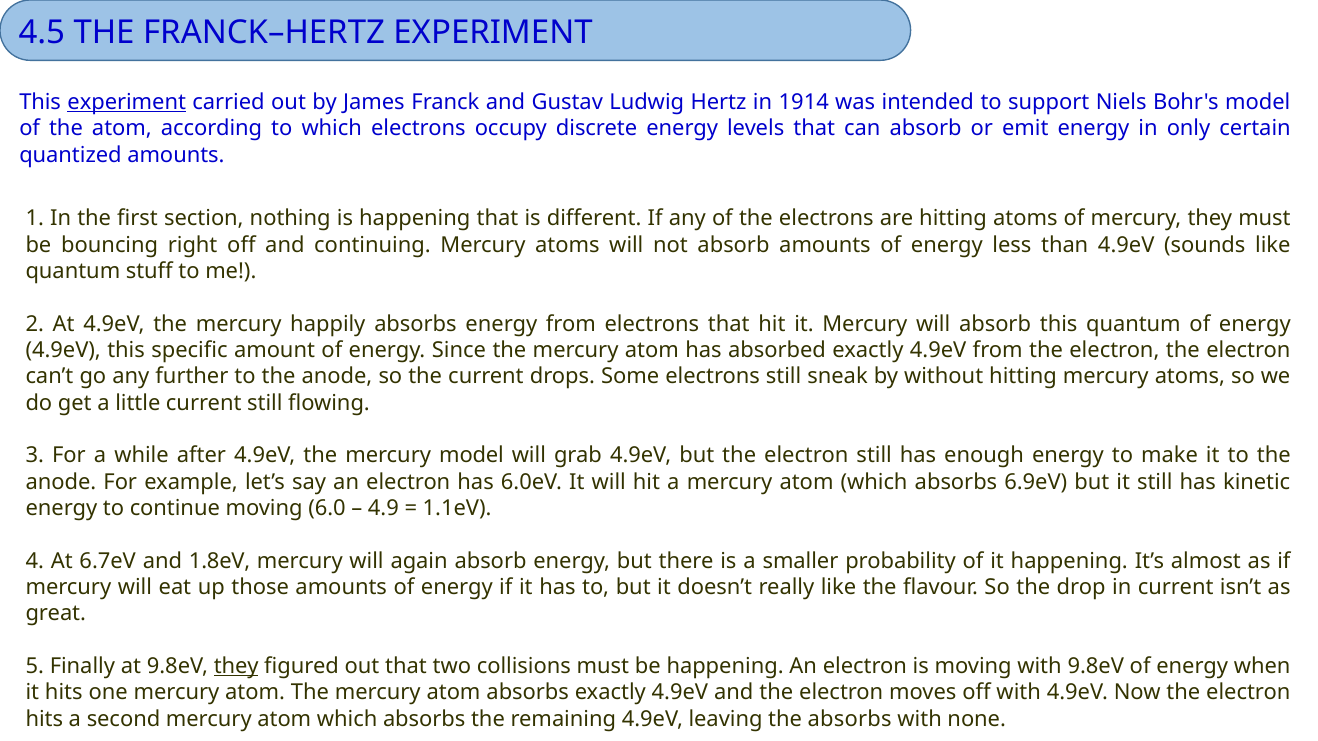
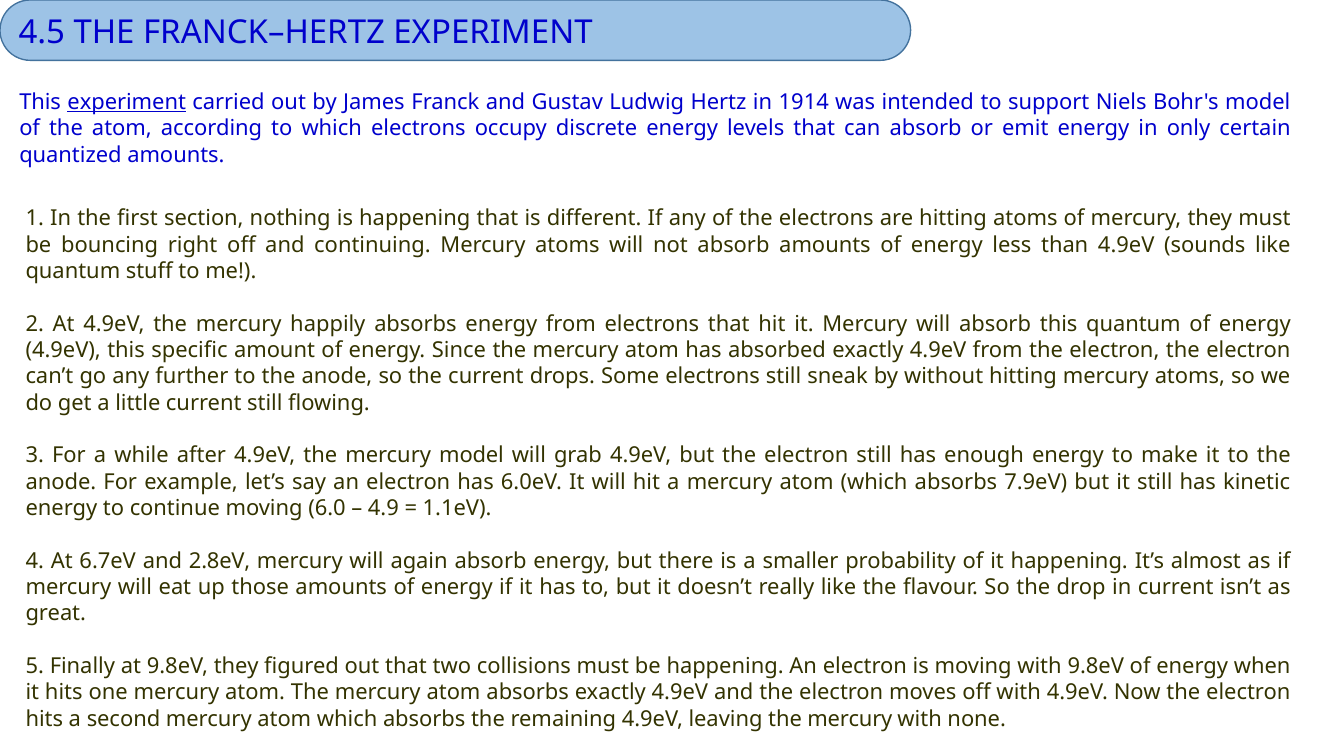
6.9eV: 6.9eV -> 7.9eV (1036, 482)
1.8eV: 1.8eV -> 2.8eV (220, 561)
they underline: present -> none (236, 666)
leaving the absorbs: absorbs -> mercury (850, 719)
